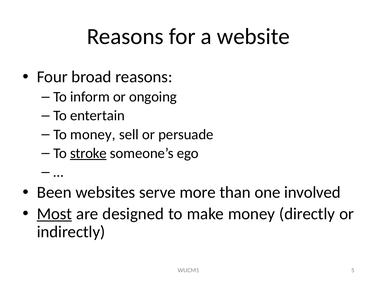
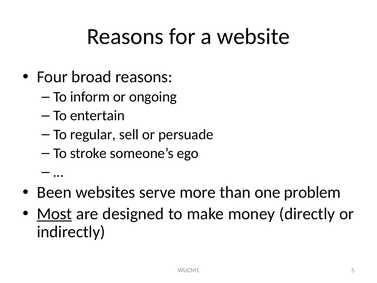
To money: money -> regular (93, 134)
stroke underline: present -> none (88, 153)
involved: involved -> problem (312, 192)
